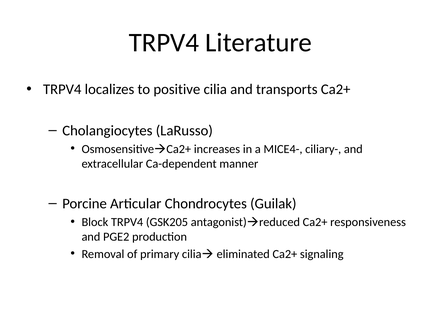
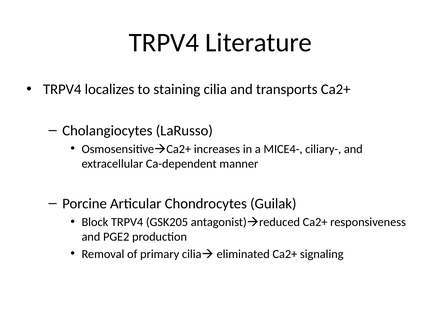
positive: positive -> staining (177, 89)
